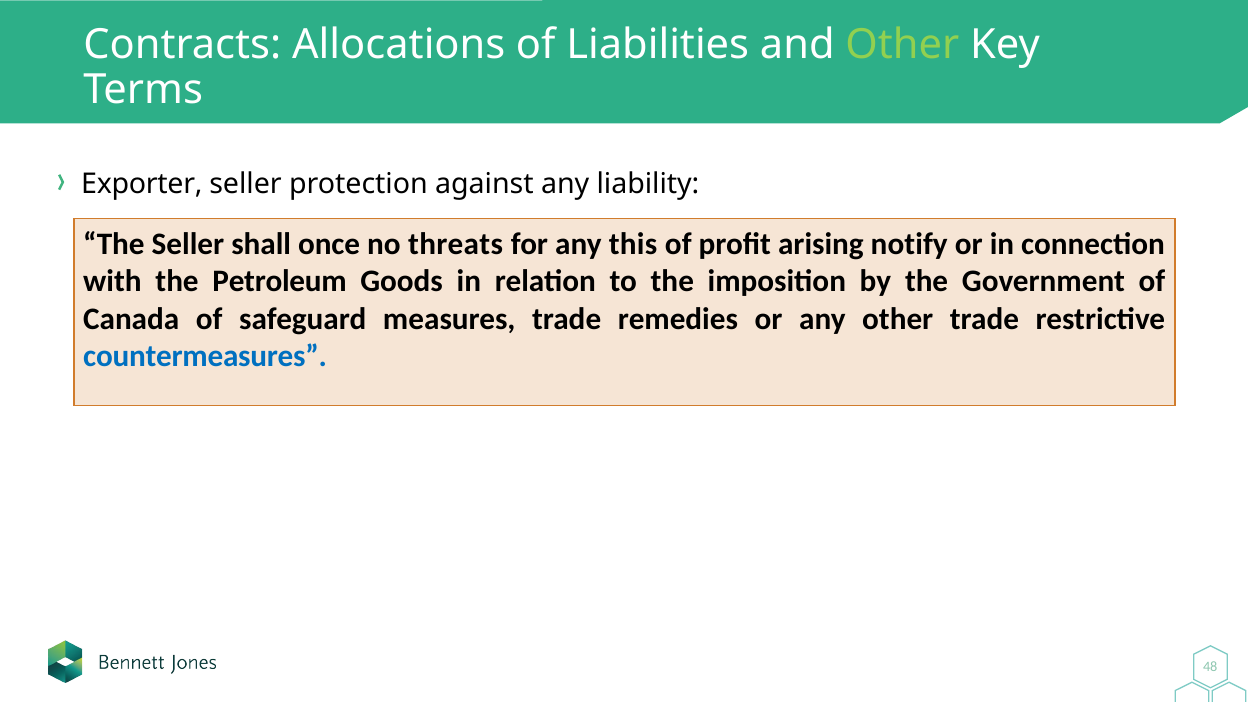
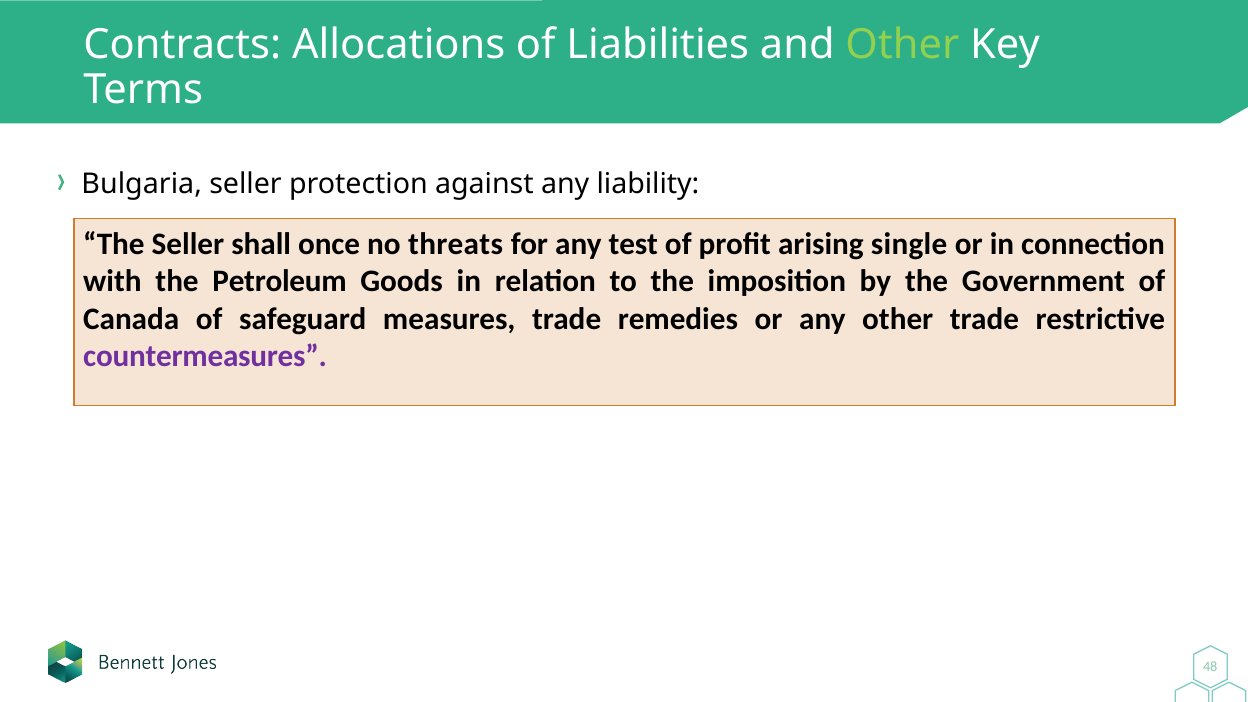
Exporter: Exporter -> Bulgaria (142, 184)
this: this -> test (633, 244)
notify: notify -> single (909, 244)
countermeasures colour: blue -> purple (205, 356)
